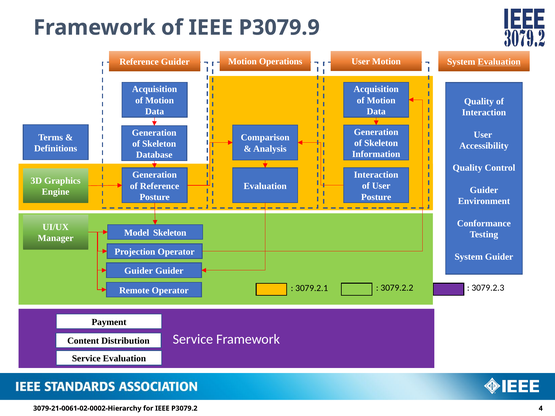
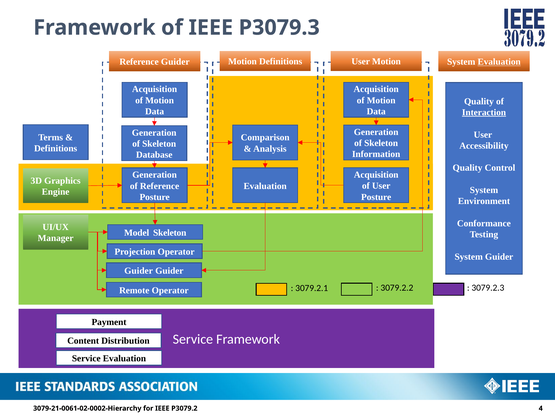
P3079.9: P3079.9 -> P3079.3 (279, 28)
Motion Operations: Operations -> Definitions (281, 62)
Interaction underline: none -> present (484, 113)
Interaction: Interaction -> Acquisition (376, 175)
Guider: Guider -> System (484, 190)
